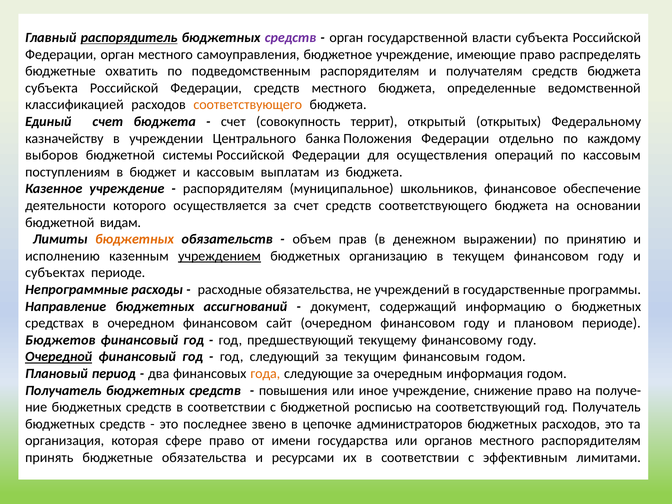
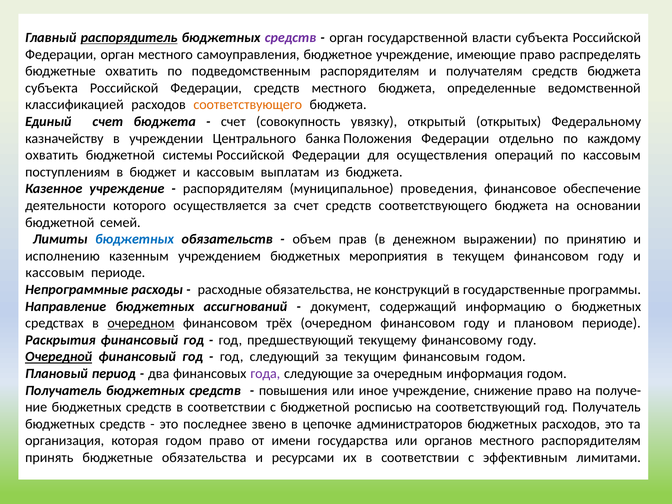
террит: террит -> увязку (374, 122)
выборов: выборов -> охватить (52, 155)
школьников: школьников -> проведения (439, 189)
видам: видам -> семей (120, 222)
бюджетных colour: orange -> blue (135, 239)
учреждением underline: present -> none (220, 256)
организацию: организацию -> мероприятия (388, 256)
субъектах: субъектах -> кассовым (55, 273)
учреждений: учреждений -> конструкций (412, 290)
очередном underline: none -> present (141, 323)
сайт: сайт -> трёх (279, 323)
Бюджетов: Бюджетов -> Раскрытия (60, 340)
года colour: orange -> purple (265, 374)
которая сфере: сфере -> годом (184, 441)
